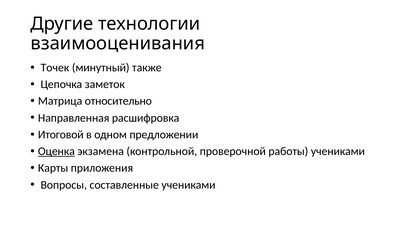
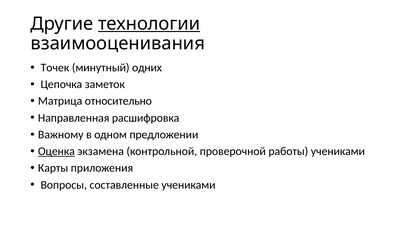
технологии underline: none -> present (149, 24)
также: также -> одних (147, 68)
Итоговой: Итоговой -> Важному (61, 135)
